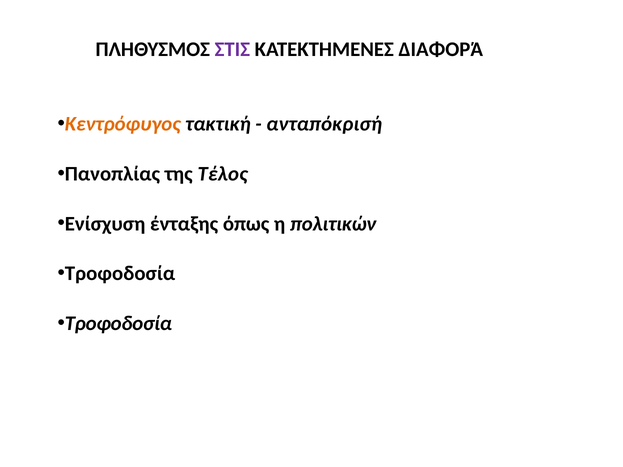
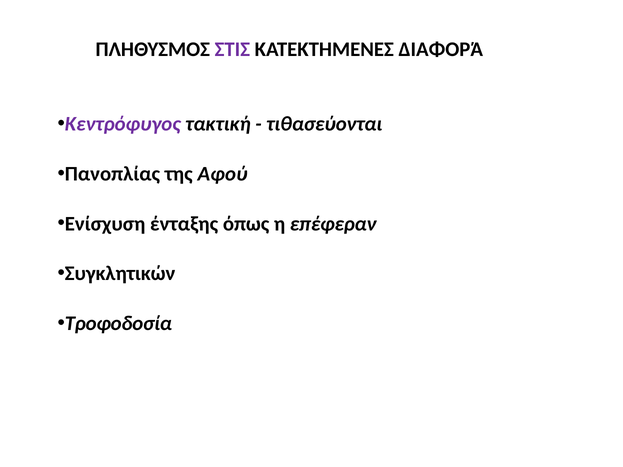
Κεντρόφυγος colour: orange -> purple (123, 124)
ανταπόκρισή: ανταπόκρισή -> τιθασεύονται (324, 124)
Τέλος: Τέλος -> Αφού (223, 174)
πολιτικών: πολιτικών -> επέφεραν (333, 224)
Τροφοδοσία: Τροφοδοσία -> Συγκλητικών (120, 274)
